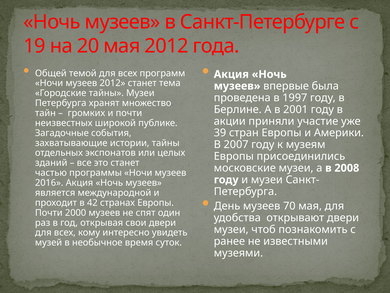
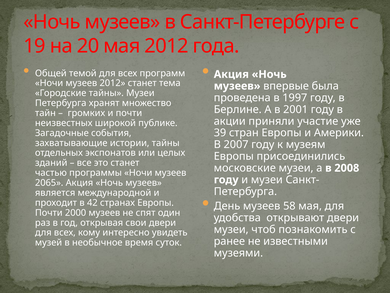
2016: 2016 -> 2065 (49, 183)
70: 70 -> 58 (289, 206)
